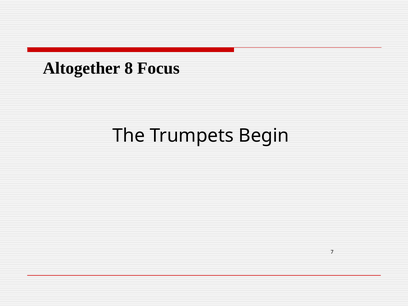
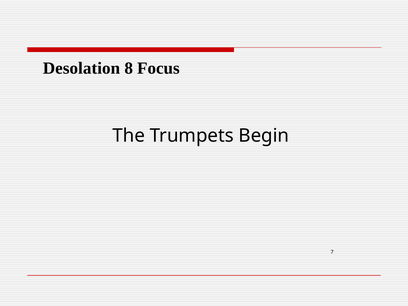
Altogether: Altogether -> Desolation (81, 68)
